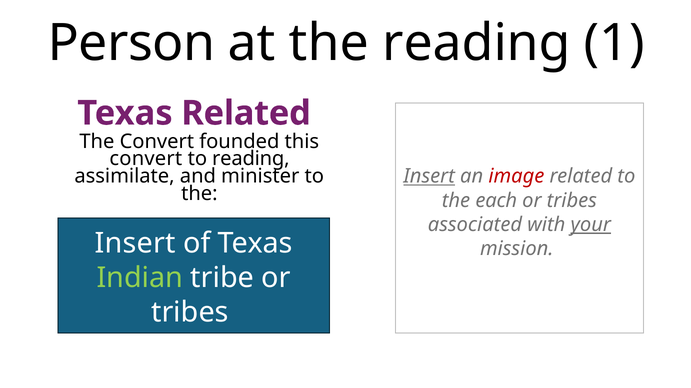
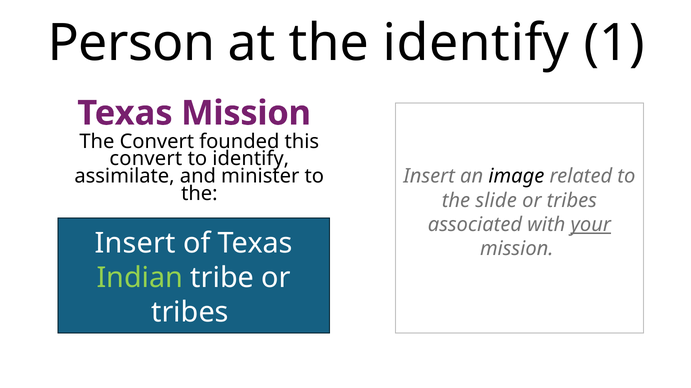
the reading: reading -> identify (476, 43)
Texas Related: Related -> Mission (246, 113)
to reading: reading -> identify (251, 159)
Insert underline: present -> none (429, 177)
image colour: red -> black (516, 177)
each: each -> slide (496, 201)
